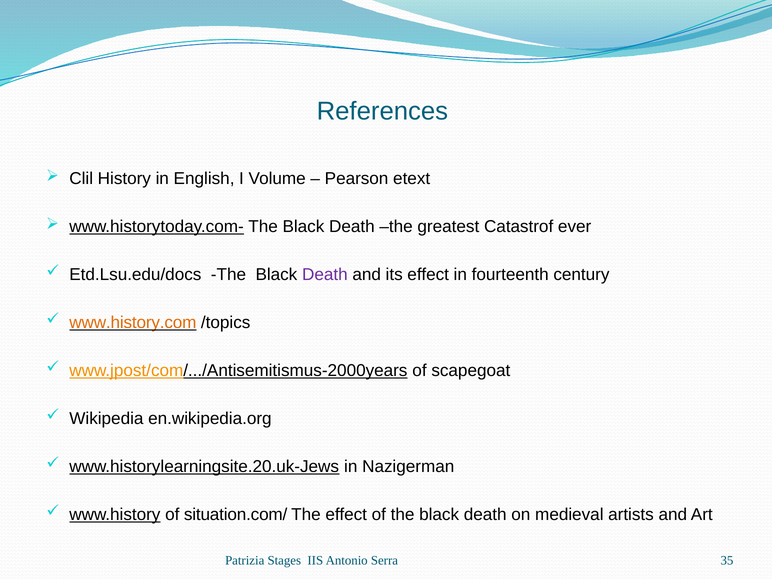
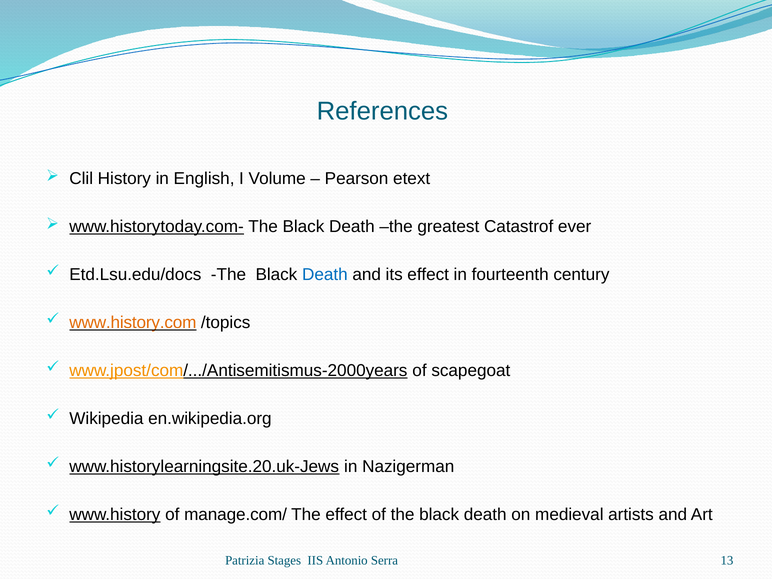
Death colour: purple -> blue (325, 275)
situation.com/: situation.com/ -> manage.com/ (236, 514)
35: 35 -> 13 (727, 561)
